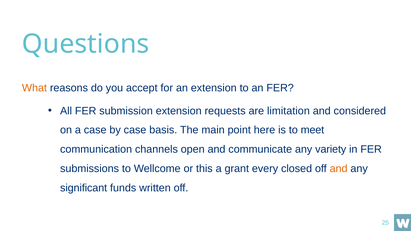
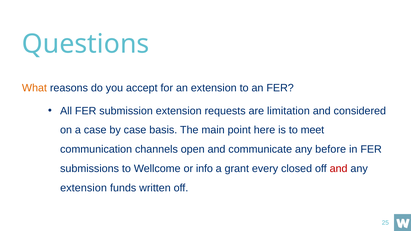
variety: variety -> before (331, 149)
this: this -> info (204, 169)
and colour: orange -> red (339, 169)
significant: significant -> extension (84, 188)
